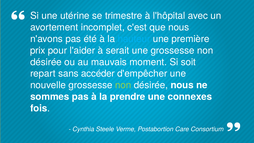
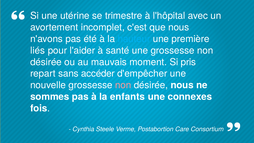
prix: prix -> liés (38, 50)
serait: serait -> santé (118, 50)
soit: soit -> pris (188, 62)
non colour: light green -> pink (123, 85)
prendre: prendre -> enfants (128, 97)
